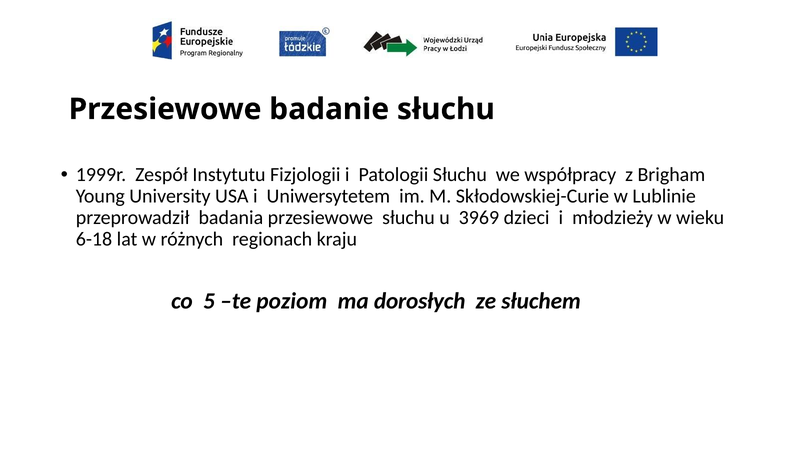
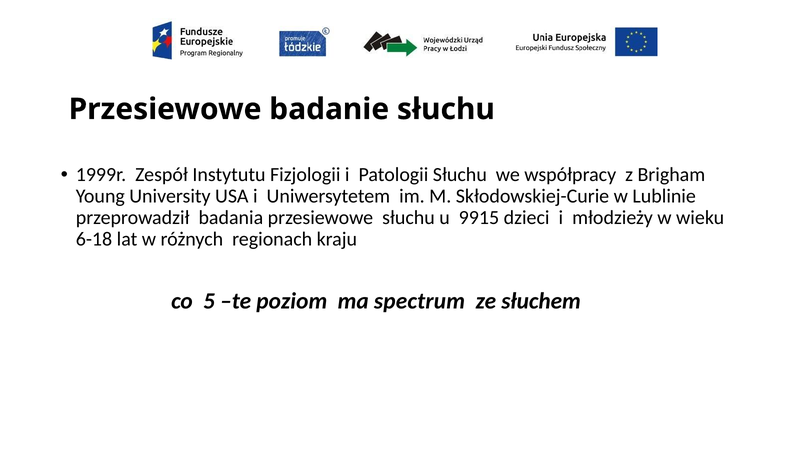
3969: 3969 -> 9915 (479, 218)
dorosłych: dorosłych -> spectrum (419, 301)
